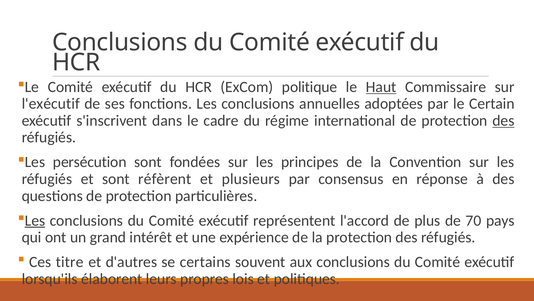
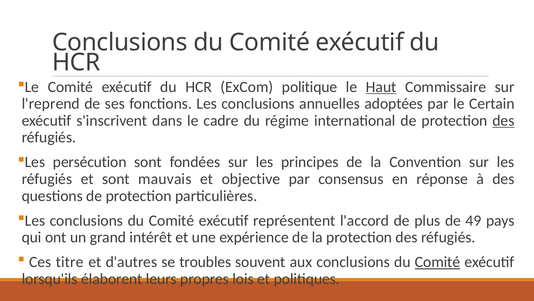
l'exécutif: l'exécutif -> l'reprend (51, 104)
réfèrent: réfèrent -> mauvais (165, 179)
plusieurs: plusieurs -> objective (251, 179)
Les underline: present -> none (35, 220)
70: 70 -> 49 (474, 220)
certains: certains -> troubles (205, 262)
Comité underline: none -> present (438, 262)
